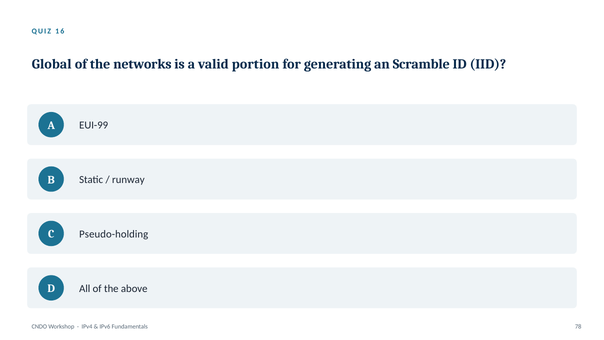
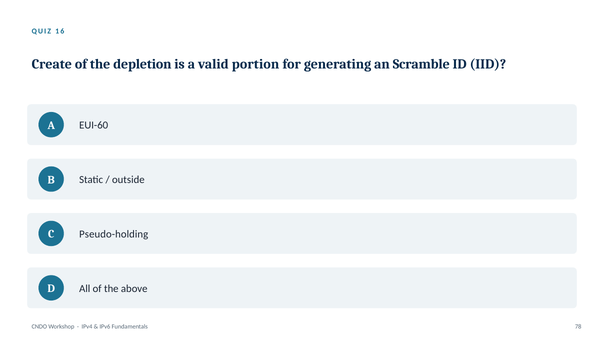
Global: Global -> Create (52, 64)
networks: networks -> depletion (142, 64)
EUI-99: EUI-99 -> EUI-60 (94, 125)
runway: runway -> outside (128, 180)
